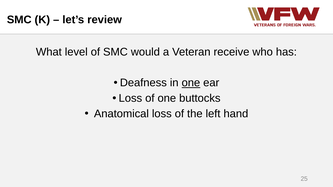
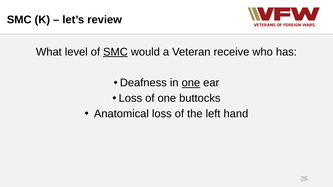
SMC underline: none -> present (115, 52)
